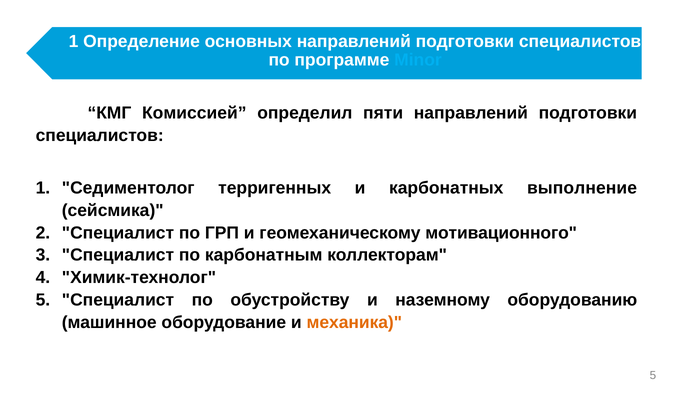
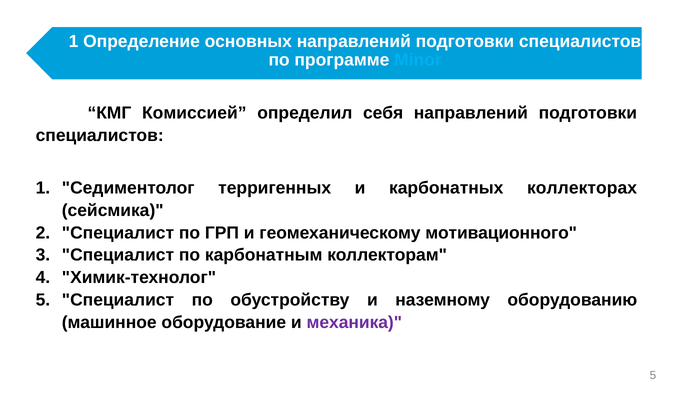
пяти: пяти -> себя (383, 113)
выполнение: выполнение -> коллекторах (582, 188)
механика colour: orange -> purple (354, 322)
